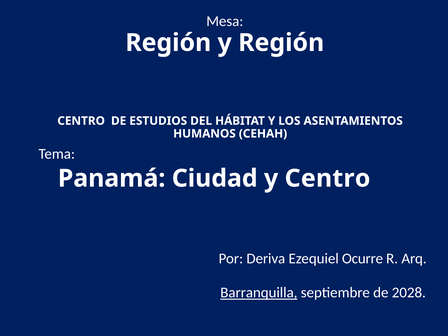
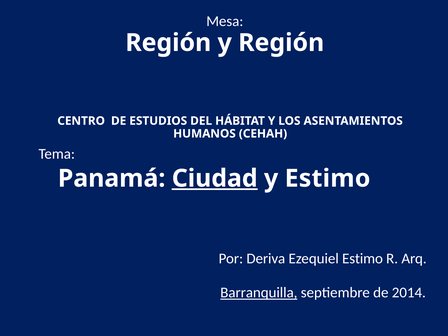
Ciudad underline: none -> present (215, 178)
y Centro: Centro -> Estimo (328, 178)
Ezequiel Ocurre: Ocurre -> Estimo (362, 259)
2028: 2028 -> 2014 (409, 293)
